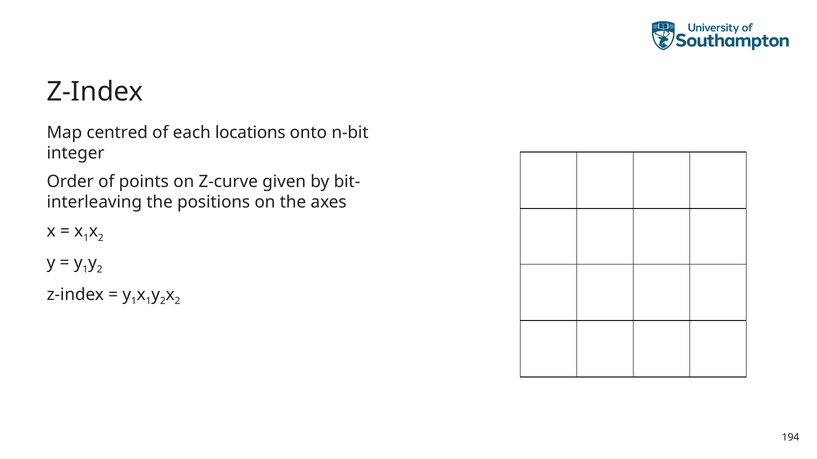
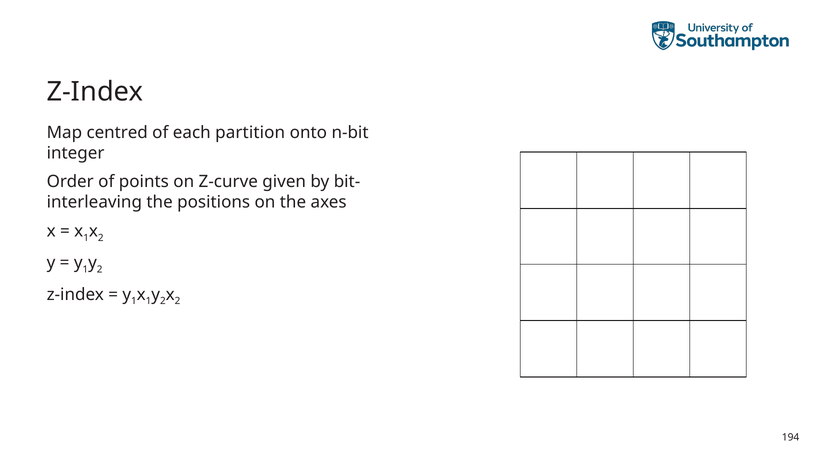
locations: locations -> partition (250, 133)
